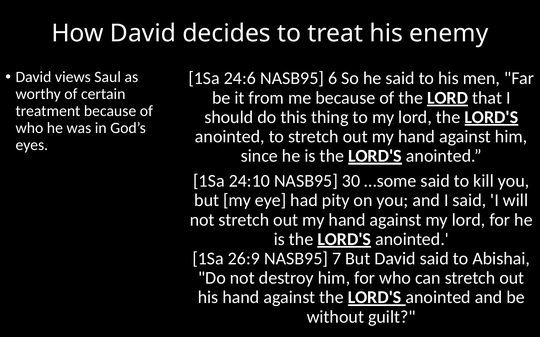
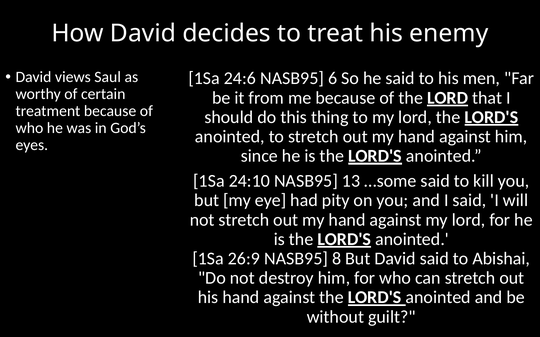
30: 30 -> 13 (351, 181)
7: 7 -> 8 (337, 259)
